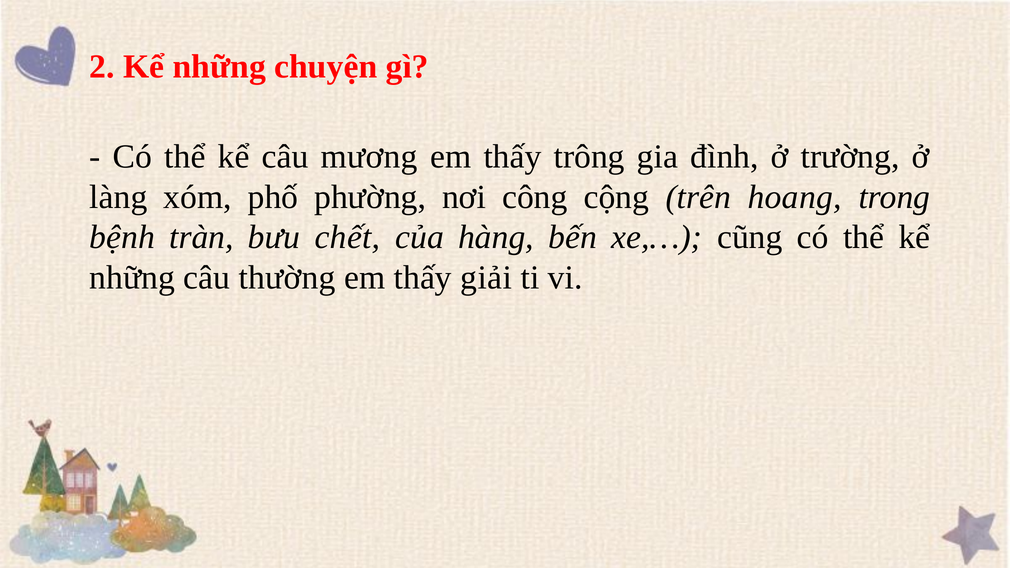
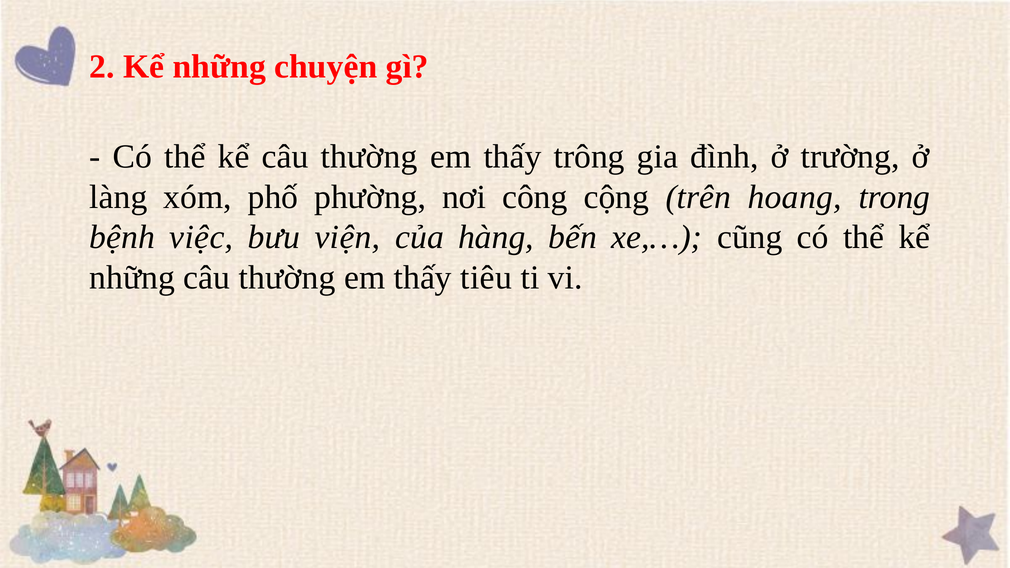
kể câu mương: mương -> thường (369, 157)
tràn: tràn -> việc (201, 237)
chết: chết -> viện (348, 237)
giải: giải -> tiêu (486, 278)
